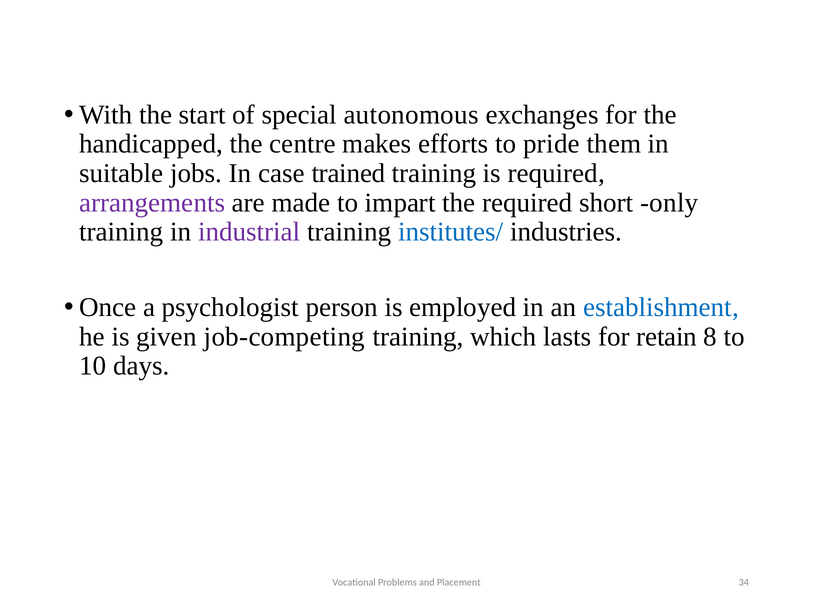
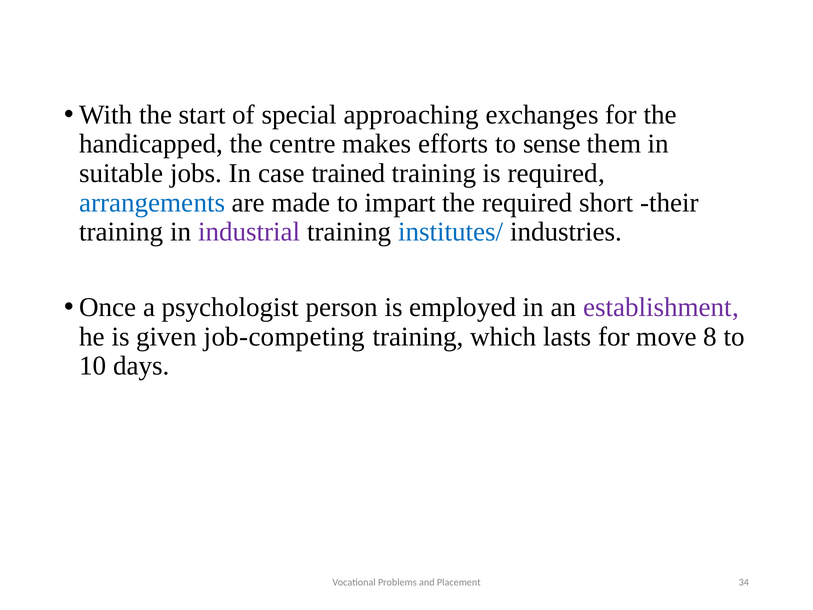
autonomous: autonomous -> approaching (411, 115)
pride: pride -> sense (552, 144)
arrangements colour: purple -> blue (152, 202)
only: only -> their (669, 202)
establishment colour: blue -> purple (661, 307)
retain: retain -> move (667, 336)
